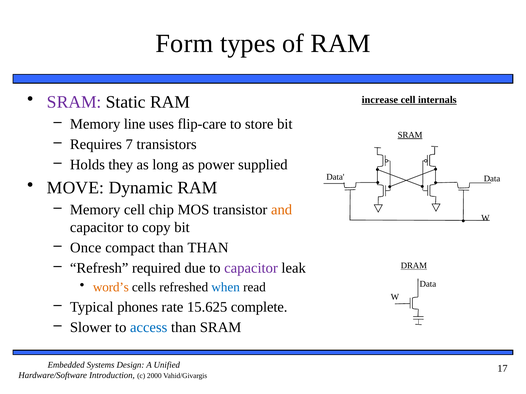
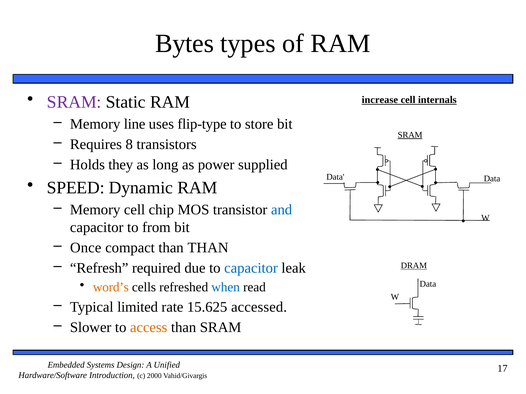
Form: Form -> Bytes (185, 43)
flip-care: flip-care -> flip-type (202, 124)
7: 7 -> 8 (129, 145)
MOVE: MOVE -> SPEED (76, 188)
and colour: orange -> blue (282, 210)
copy: copy -> from (156, 228)
capacitor colour: purple -> blue (251, 268)
phones: phones -> limited (138, 307)
complete: complete -> accessed (259, 307)
access colour: blue -> orange (149, 328)
